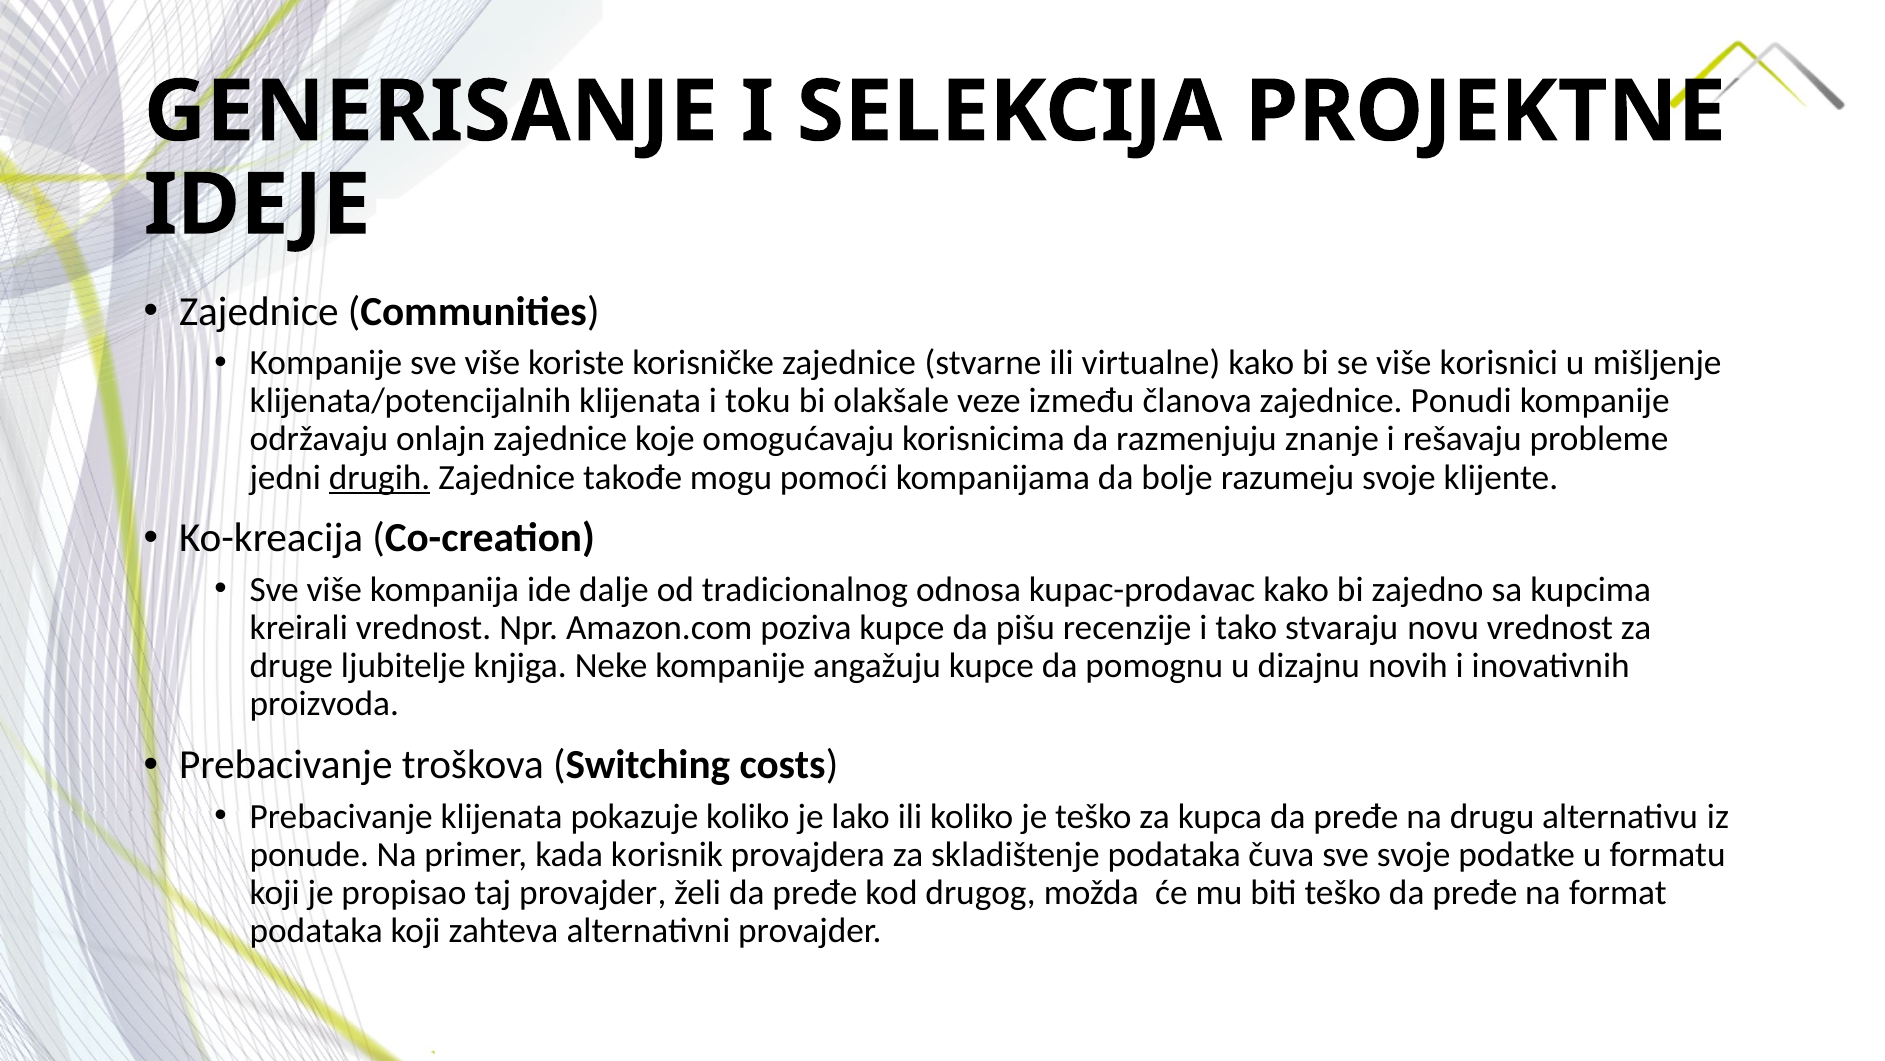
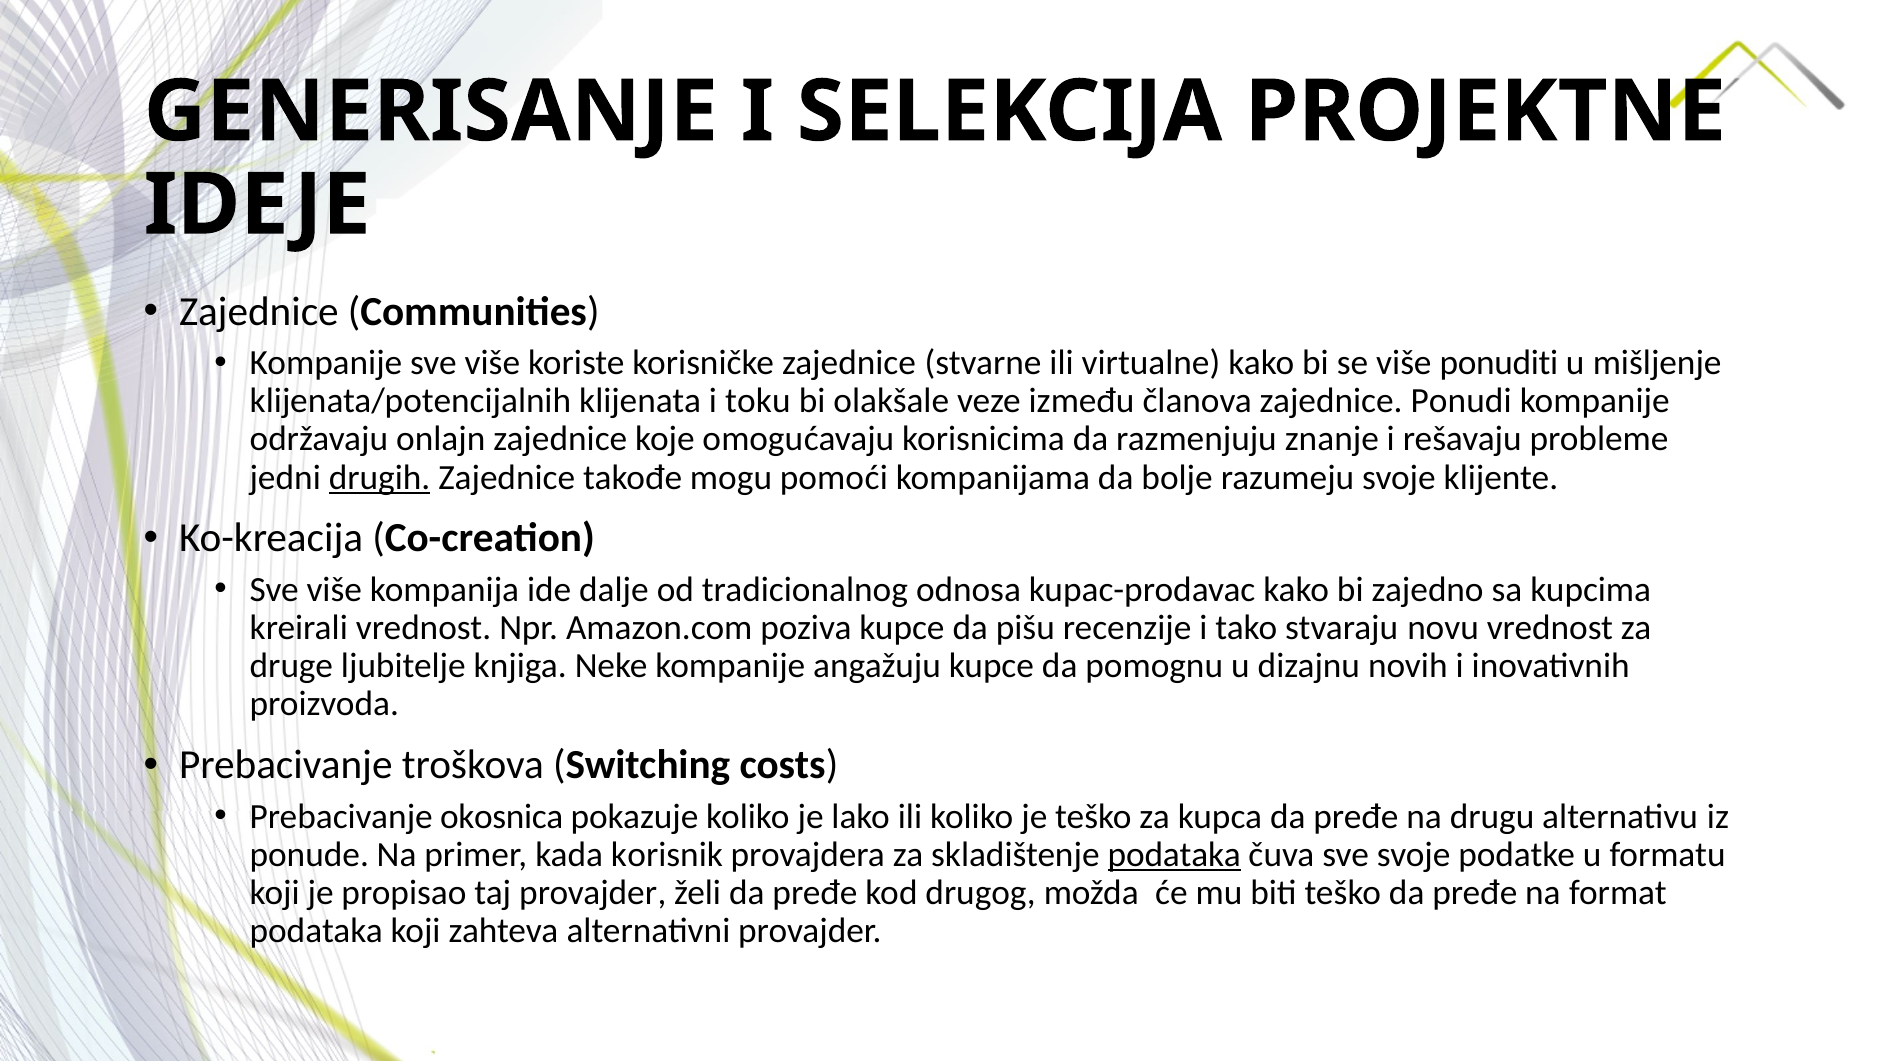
korisnici: korisnici -> ponuditi (1499, 363)
Prebacivanje klijenata: klijenata -> okosnica (502, 816)
podataka underline: none -> present (1174, 854)
